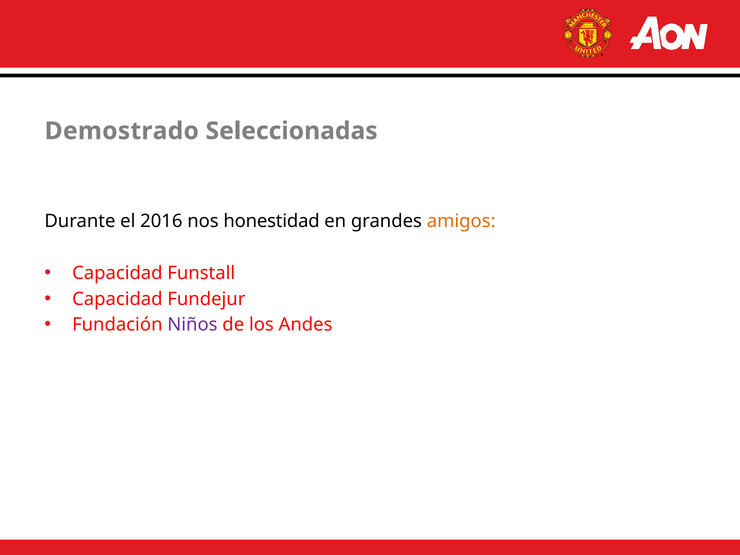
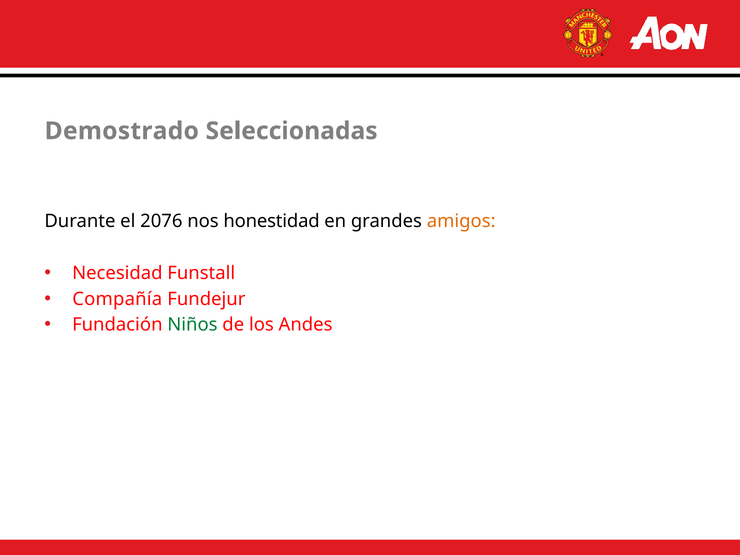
2016: 2016 -> 2076 (161, 221)
Capacidad: Capacidad -> Necesidad (117, 273)
Capacidad: Capacidad -> Compañía (117, 299)
Niños colour: purple -> green (192, 325)
